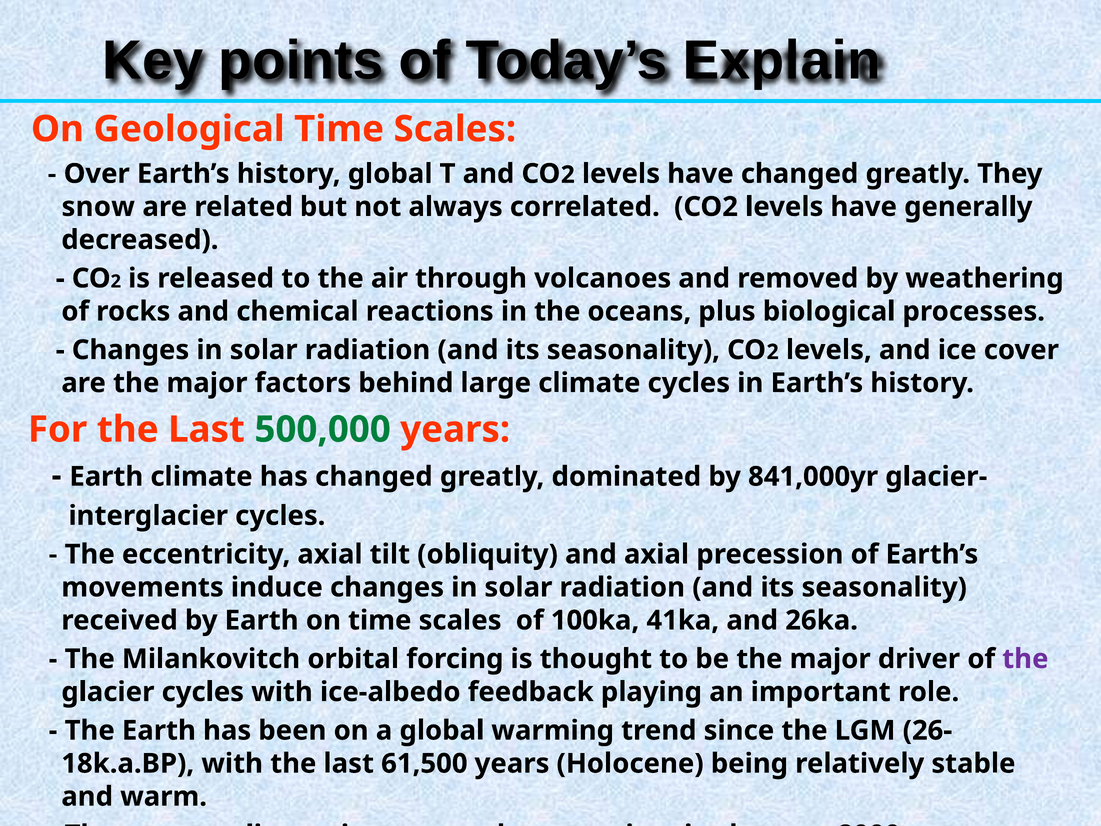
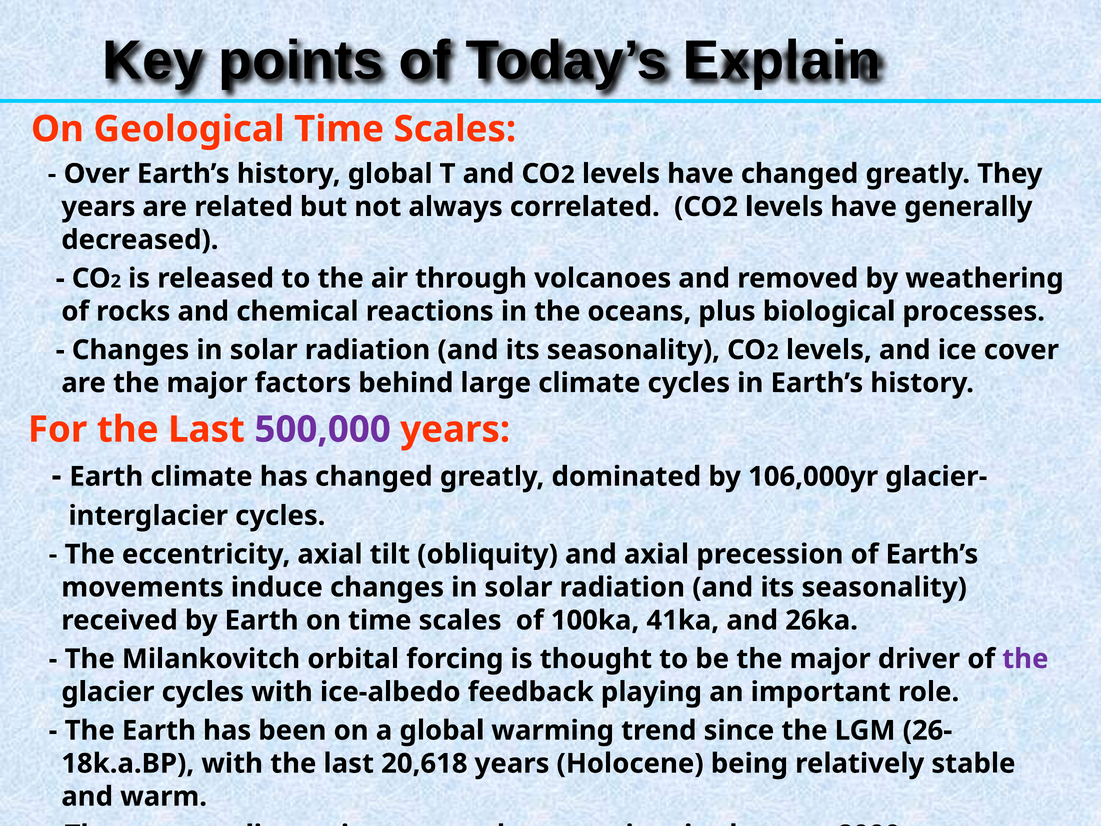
snow: snow -> years (98, 207)
500,000 colour: green -> purple (323, 429)
841,000yr: 841,000yr -> 106,000yr (813, 476)
61,500: 61,500 -> 20,618 (424, 763)
